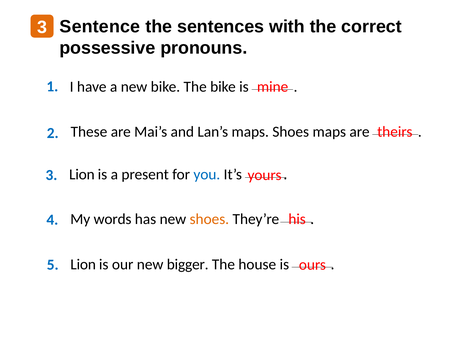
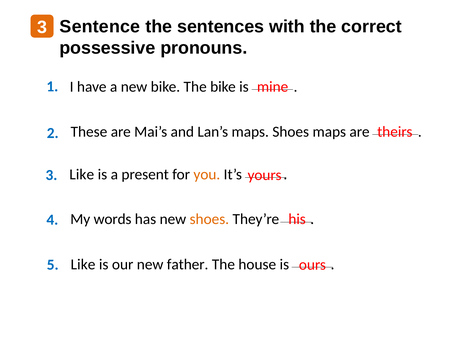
3 Lion: Lion -> Like (82, 175)
you colour: blue -> orange (207, 175)
5 Lion: Lion -> Like (83, 264)
bigger: bigger -> father (188, 264)
